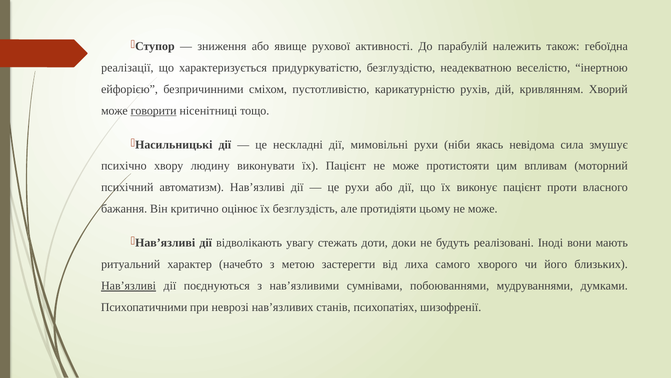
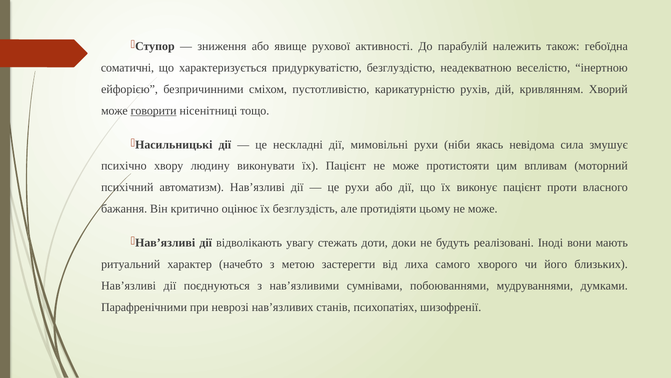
реалізації: реалізації -> соматичні (127, 68)
Нав’язливі underline: present -> none (129, 285)
Психопатичними: Психопатичними -> Парафренічними (144, 307)
